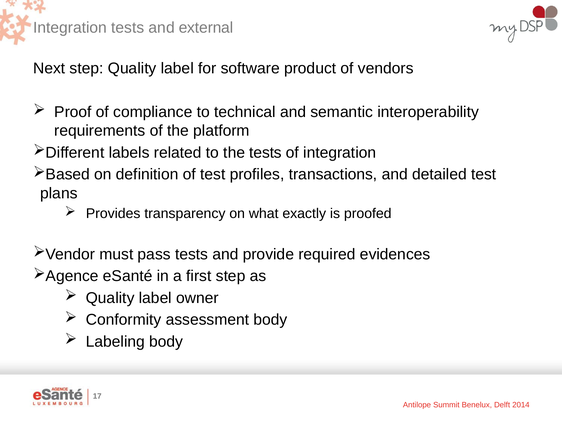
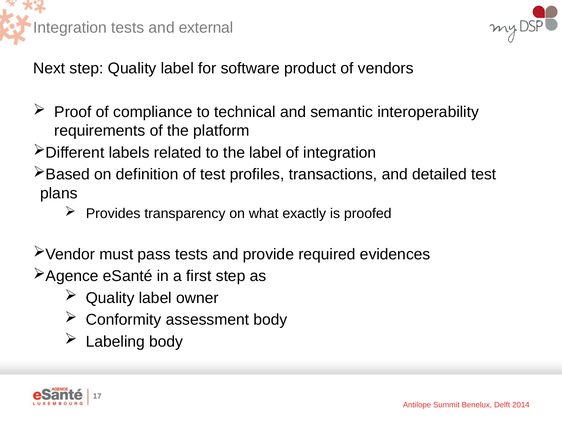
the tests: tests -> label (266, 153)
